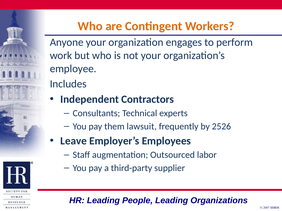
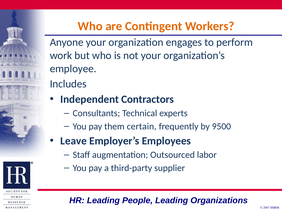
lawsuit: lawsuit -> certain (142, 127)
2526: 2526 -> 9500 (221, 127)
